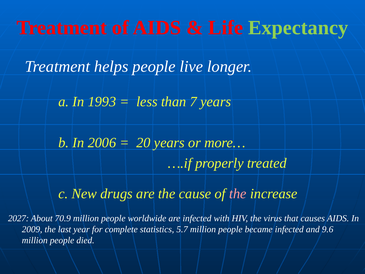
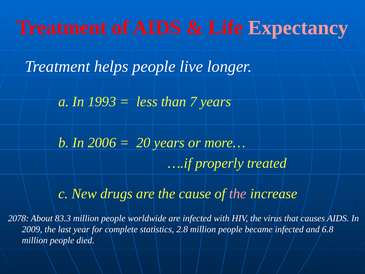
Expectancy colour: light green -> pink (298, 28)
2027: 2027 -> 2078 (18, 218)
70.9: 70.9 -> 83.3 (63, 218)
5.7: 5.7 -> 2.8 (182, 229)
9.6: 9.6 -> 6.8 (328, 229)
